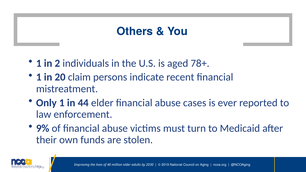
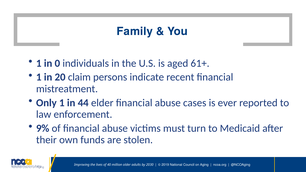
Others: Others -> Family (135, 31)
2: 2 -> 0 (57, 63)
78+: 78+ -> 61+ (200, 63)
